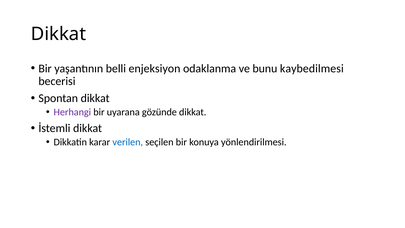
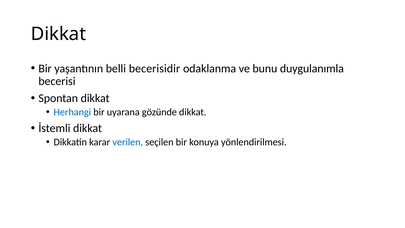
enjeksiyon: enjeksiyon -> becerisidir (154, 68)
kaybedilmesi: kaybedilmesi -> duygulanımla (312, 68)
Herhangi colour: purple -> blue (72, 112)
